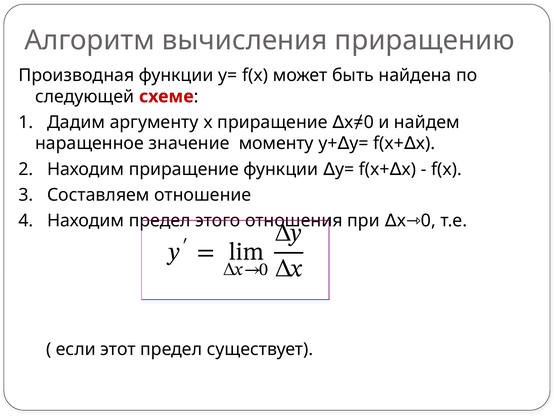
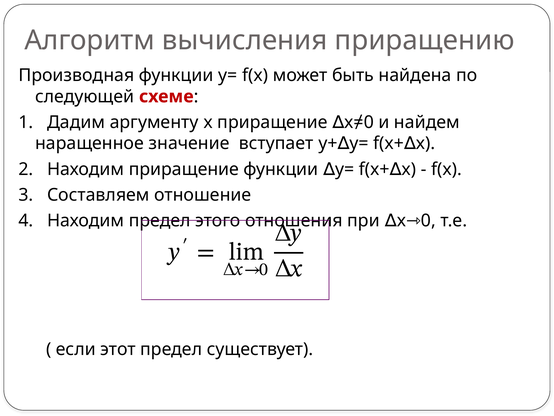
моменту: моменту -> вступает (276, 143)
